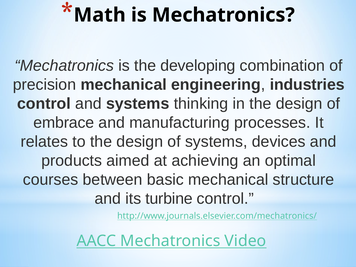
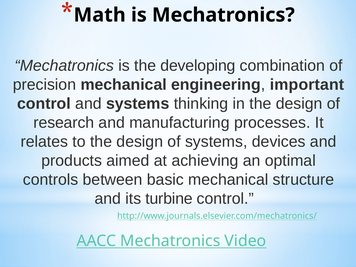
industries: industries -> important (307, 85)
embrace: embrace -> research (64, 123)
courses: courses -> controls (51, 180)
